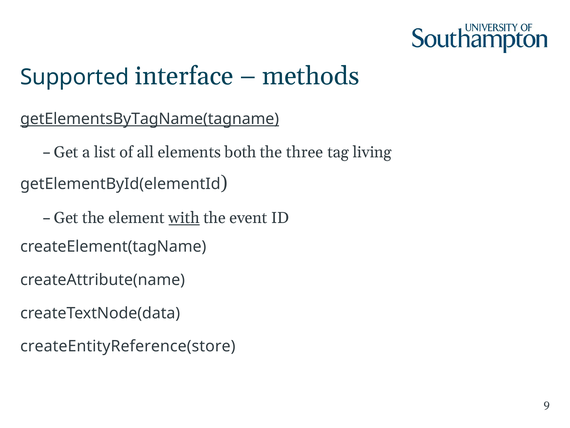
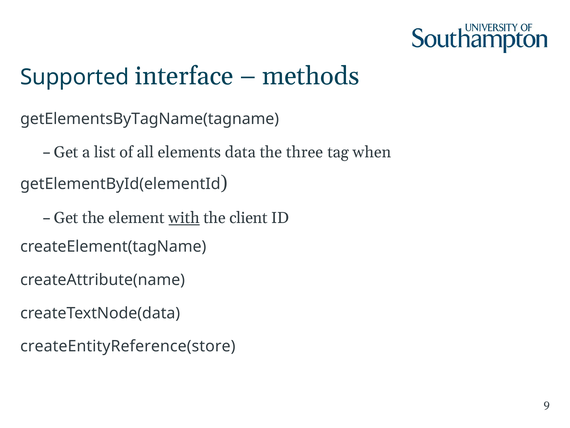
getElementsByTagName(tagname underline: present -> none (150, 119)
both: both -> data (240, 152)
living: living -> when (372, 152)
event: event -> client (248, 218)
